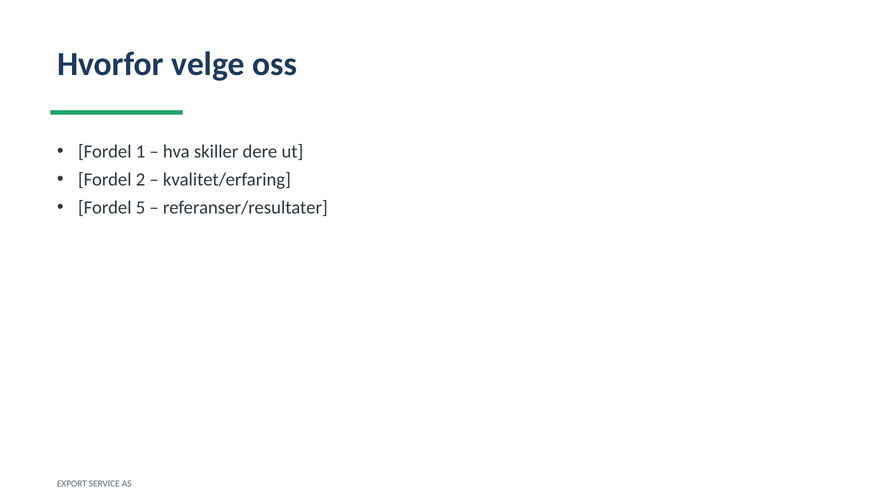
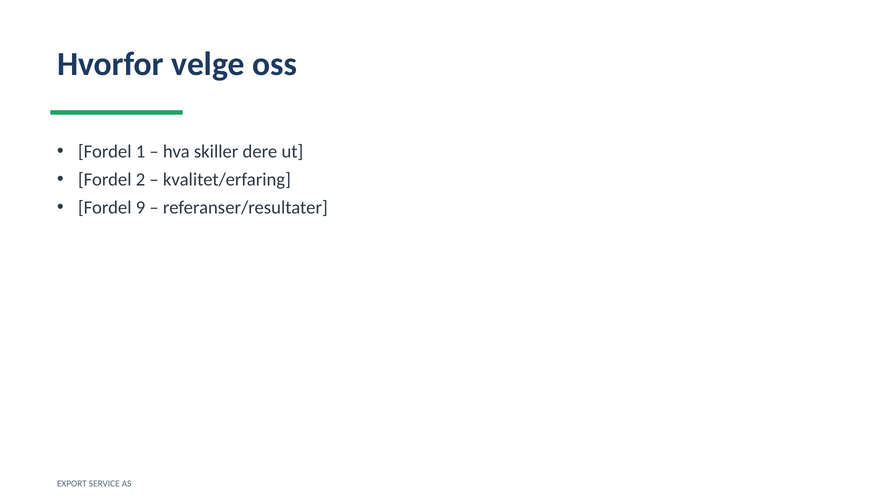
5: 5 -> 9 (141, 208)
